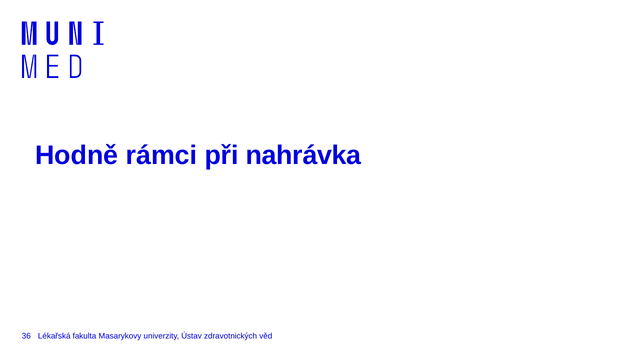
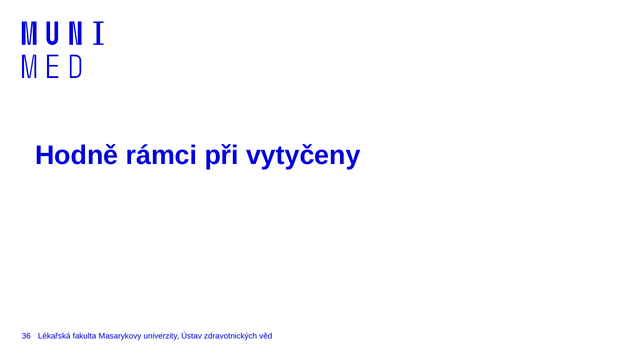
nahrávka: nahrávka -> vytyčeny (303, 155)
